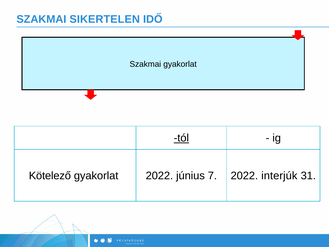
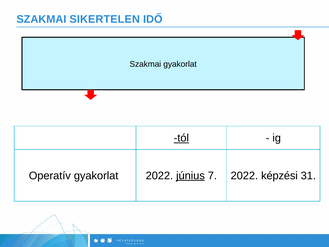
Kötelező: Kötelező -> Operatív (50, 176)
június underline: none -> present (190, 176)
interjúk: interjúk -> képzési (279, 176)
